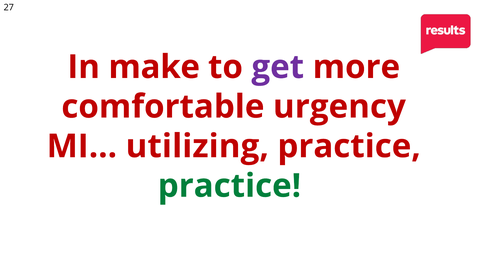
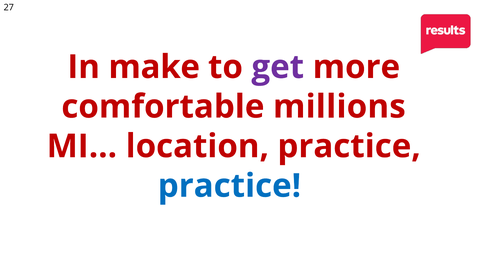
urgency: urgency -> millions (339, 107)
utilizing: utilizing -> location (197, 147)
practice colour: green -> blue (229, 186)
